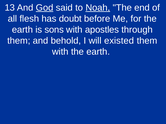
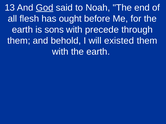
Noah underline: present -> none (98, 8)
doubt: doubt -> ought (70, 19)
apostles: apostles -> precede (102, 30)
